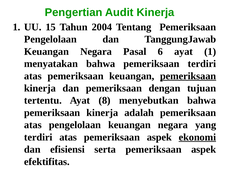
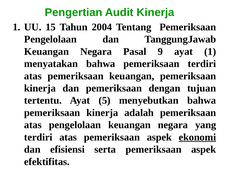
6: 6 -> 9 (160, 51)
pemeriksaan underline: present -> none (188, 76)
8: 8 -> 5 (105, 100)
